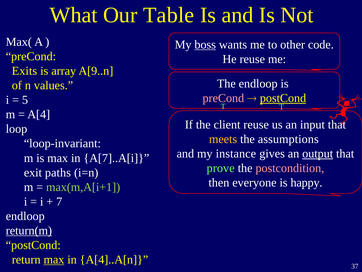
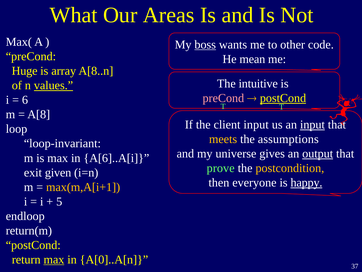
Table: Table -> Areas (169, 15)
He reuse: reuse -> mean (252, 59)
Exits: Exits -> Huge (25, 71)
A[9..n: A[9..n -> A[8..n (96, 71)
The endloop: endloop -> intuitive (258, 83)
values underline: none -> present (53, 85)
5: 5 -> 6 (25, 100)
A[4: A[4 -> A[8 (39, 114)
client reuse: reuse -> input (256, 124)
input underline: none -> present (312, 124)
instance: instance -> universe (236, 153)
A[7]..A[i: A[7]..A[i -> A[6]..A[i (116, 158)
postcondition colour: pink -> yellow (290, 168)
paths: paths -> given (58, 172)
happy underline: none -> present (306, 182)
max(m,A[i+1 colour: light green -> yellow (83, 187)
7: 7 -> 5 (59, 201)
return(m underline: present -> none (29, 230)
A[4]..A[n: A[4]..A[n -> A[0]..A[n (114, 259)
